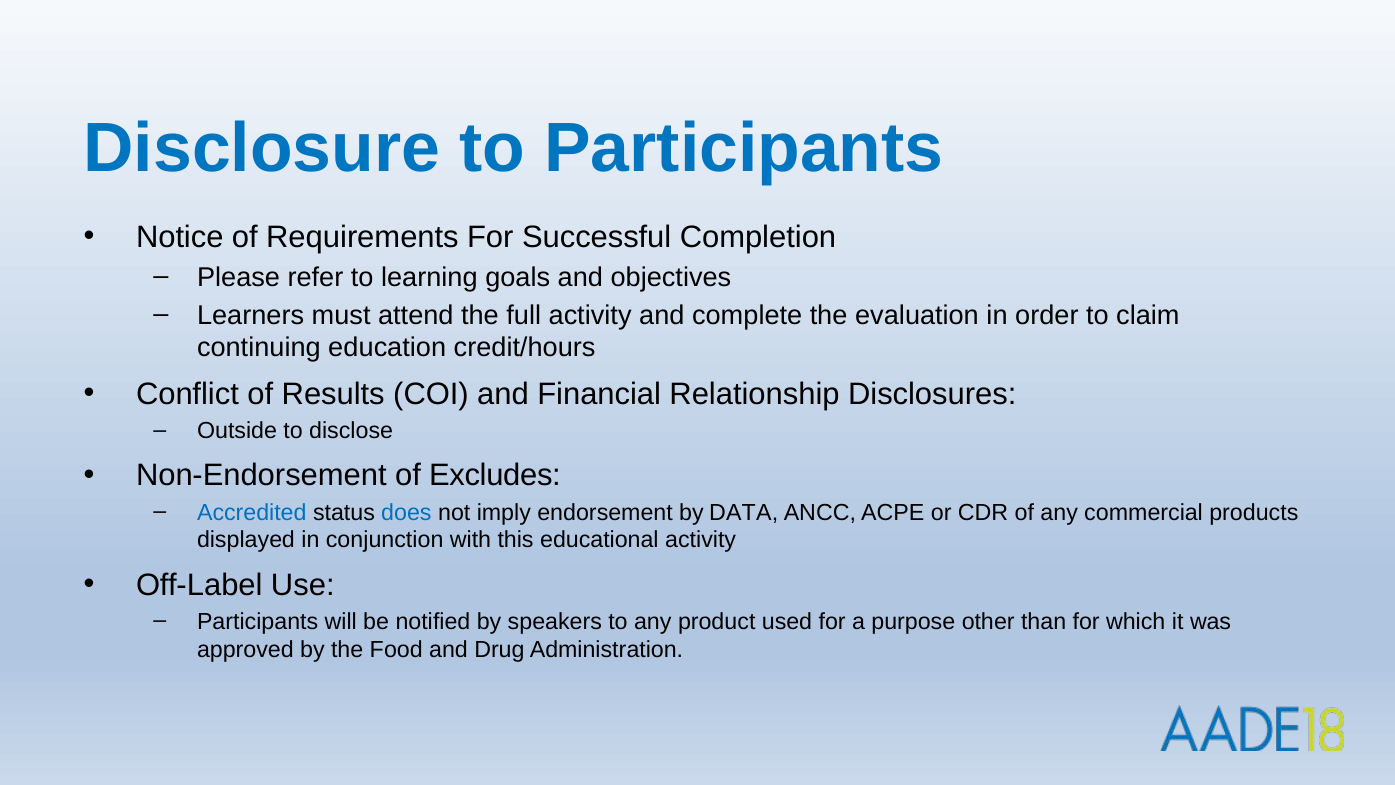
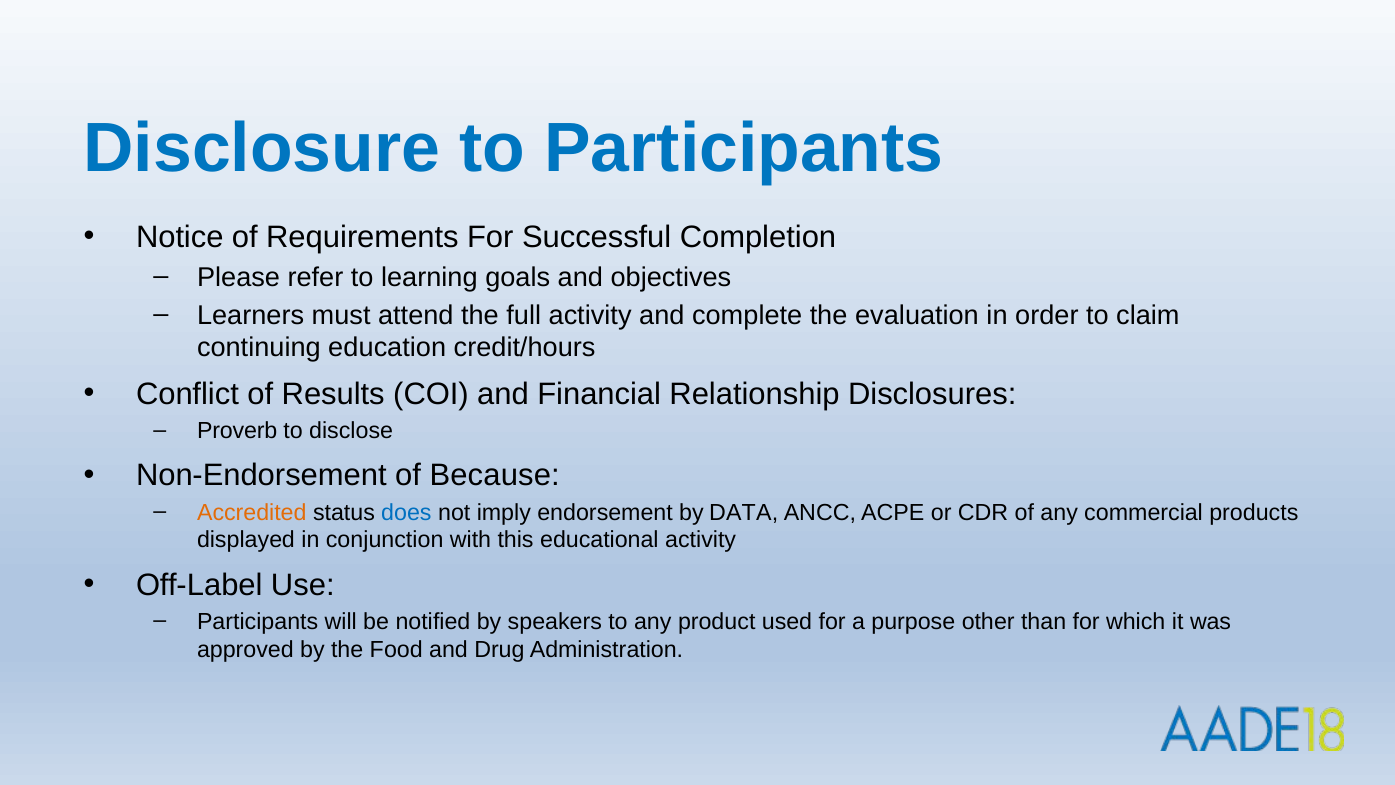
Outside: Outside -> Proverb (237, 431)
Excludes: Excludes -> Because (495, 476)
Accredited colour: blue -> orange (252, 513)
